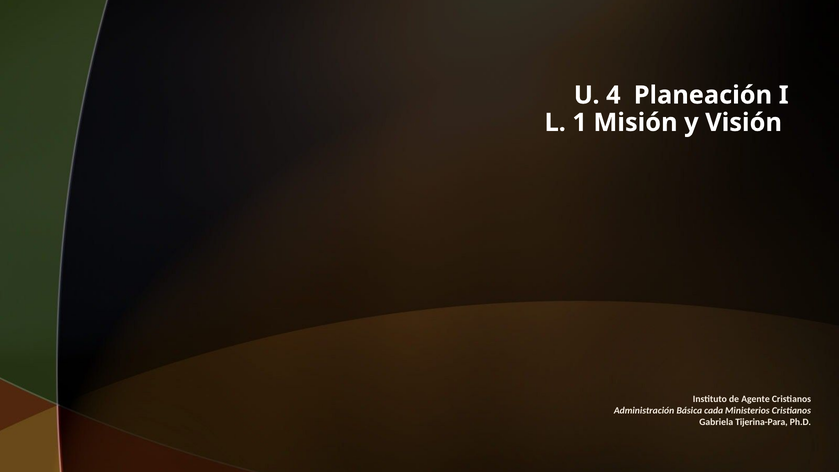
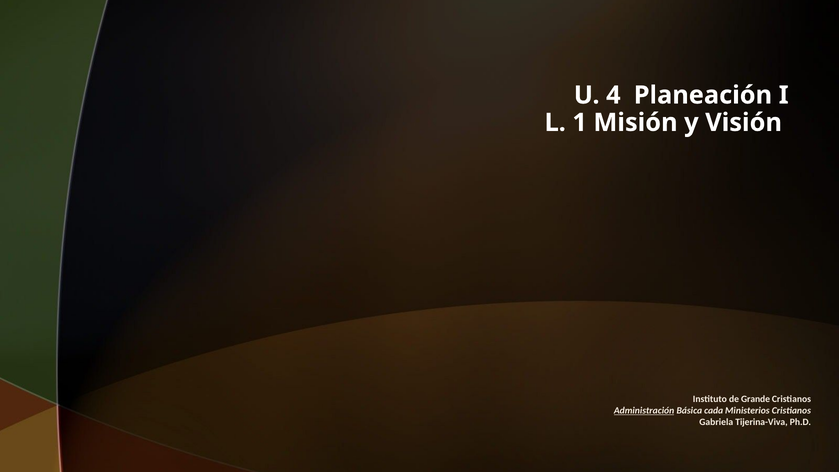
Agente: Agente -> Grande (756, 399)
Administración underline: none -> present (644, 410)
Tijerina-Para: Tijerina-Para -> Tijerina-Viva (761, 422)
